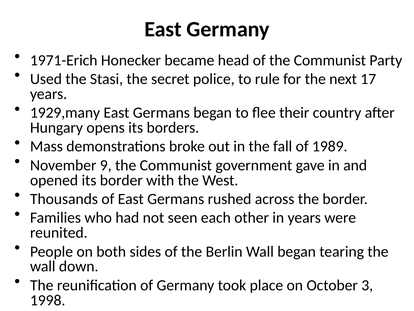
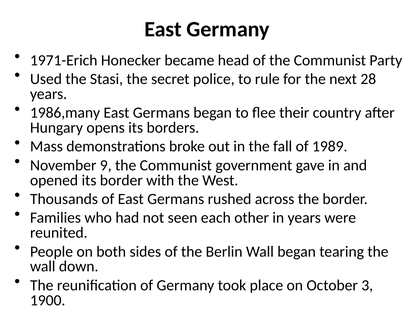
17: 17 -> 28 (368, 79)
1929,many: 1929,many -> 1986,many (65, 113)
1998: 1998 -> 1900 (48, 300)
